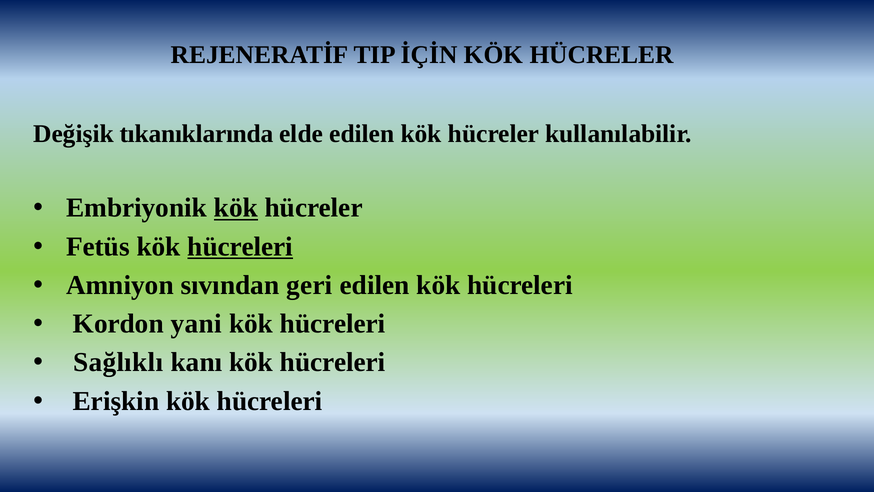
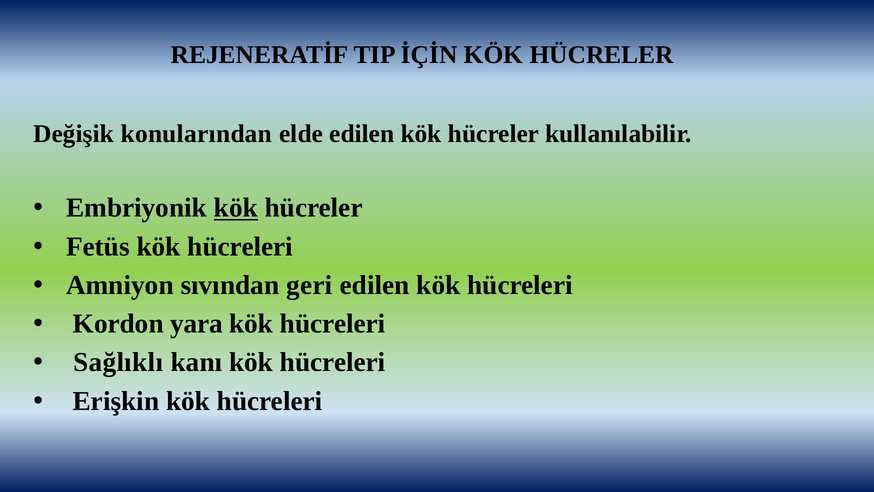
tıkanıklarında: tıkanıklarında -> konularından (196, 134)
hücreleri underline: present -> none (240, 246)
yani: yani -> yara (197, 324)
